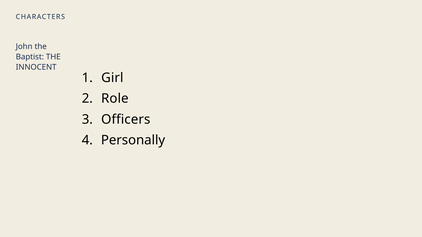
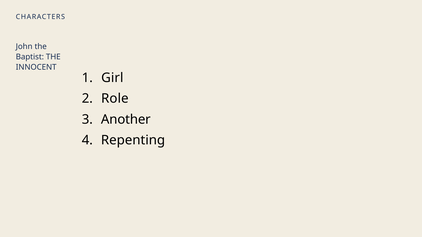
Officers: Officers -> Another (126, 120)
Personally: Personally -> Repenting (133, 140)
